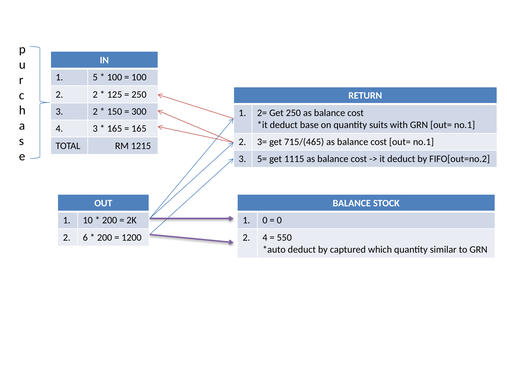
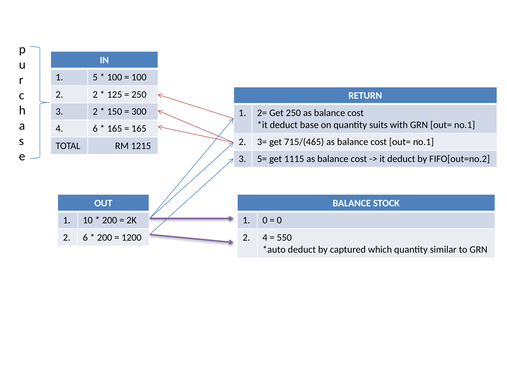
4 3: 3 -> 6 (95, 128)
